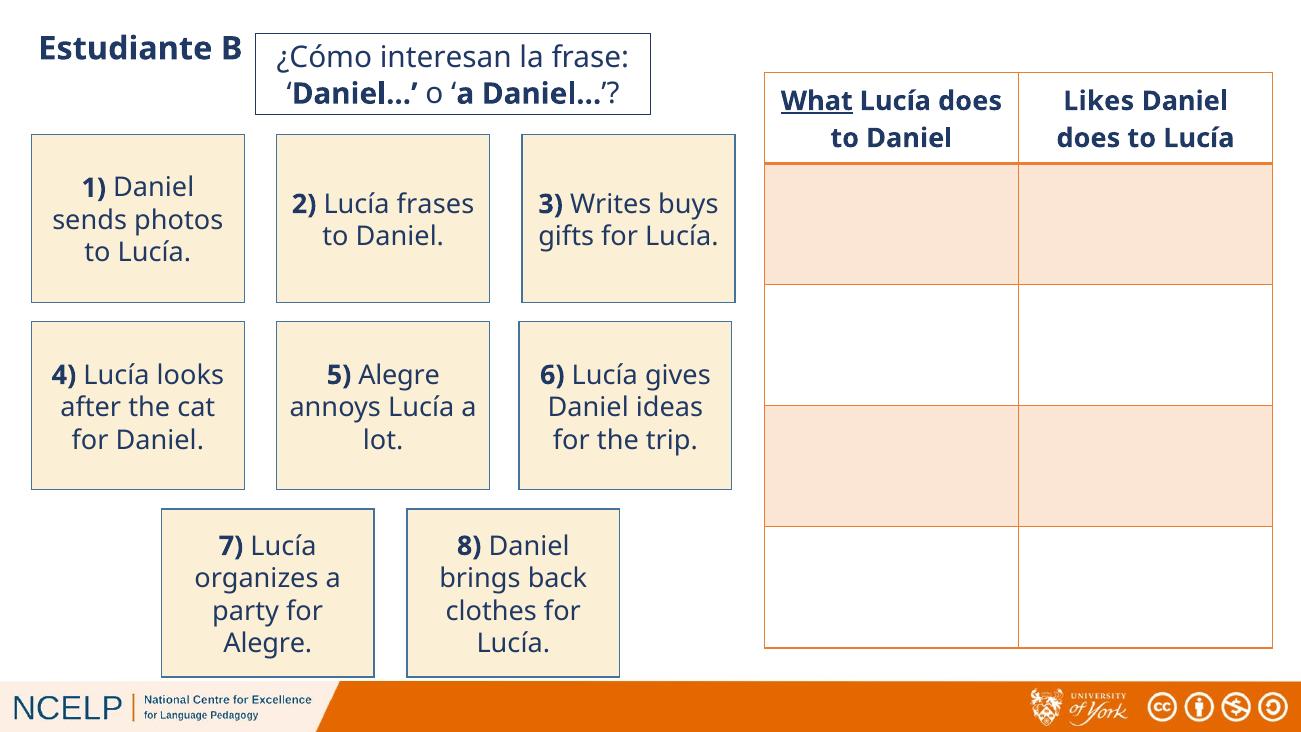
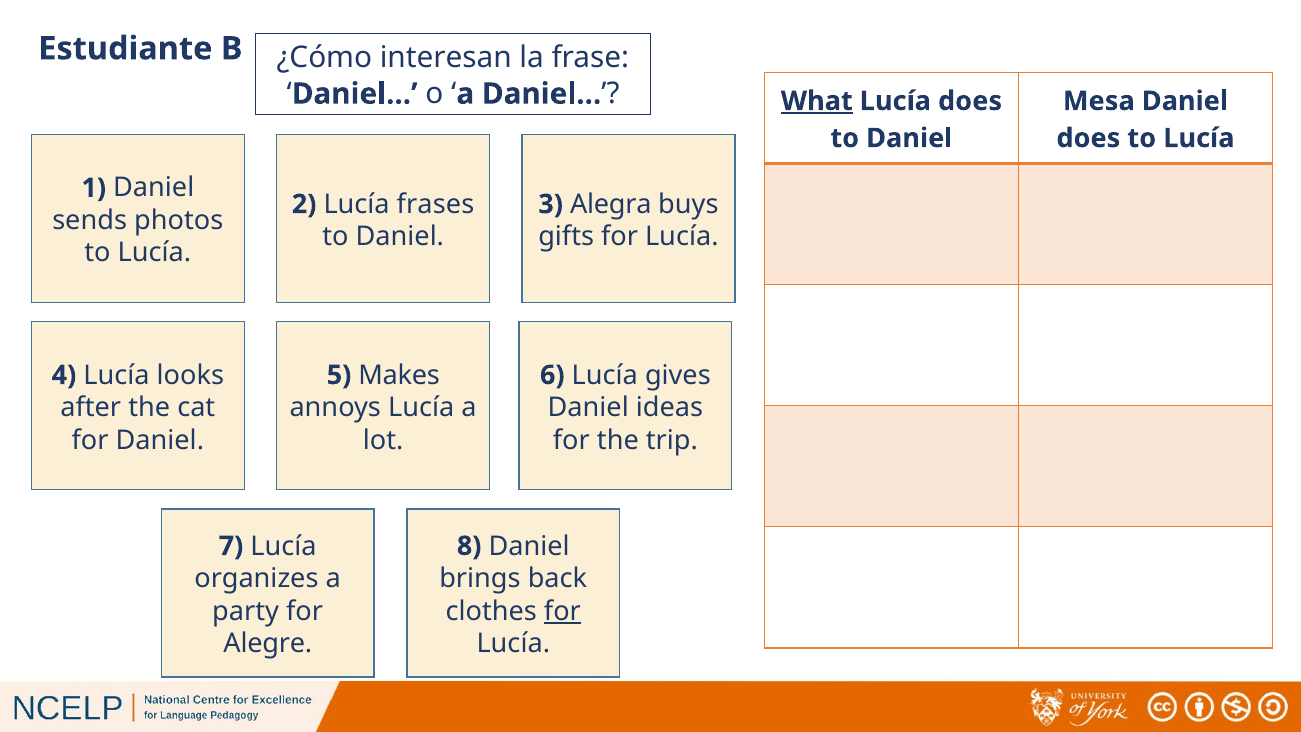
Likes: Likes -> Mesa (1099, 101)
Writes: Writes -> Alegra (611, 204)
5 Alegre: Alegre -> Makes (399, 375)
for underline: none -> present (562, 611)
